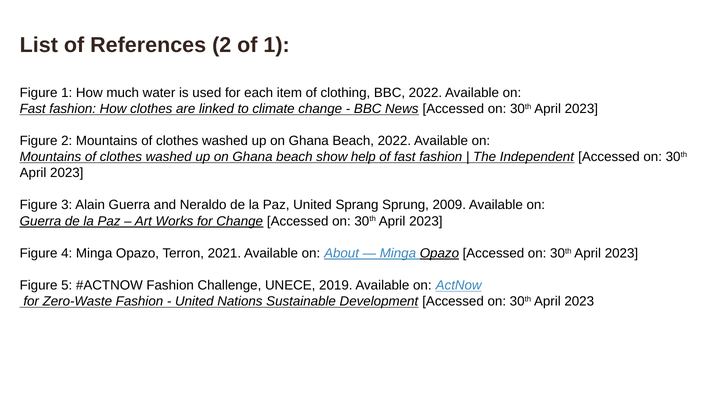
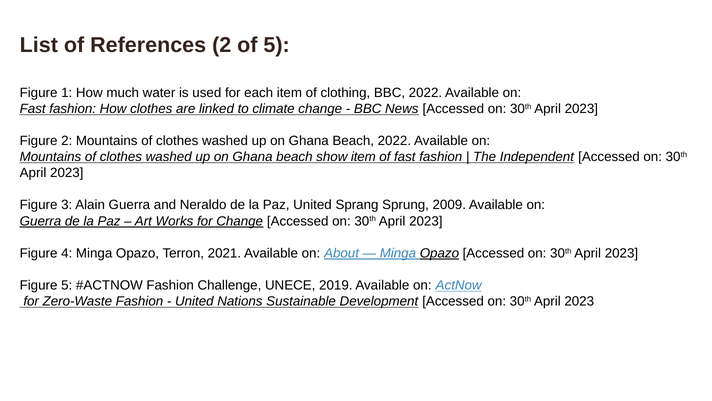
of 1: 1 -> 5 (277, 45)
show help: help -> item (363, 157)
